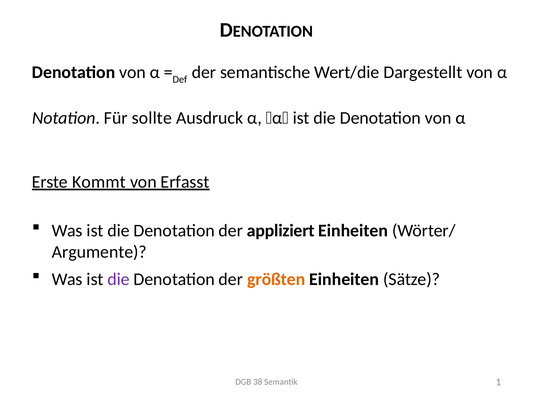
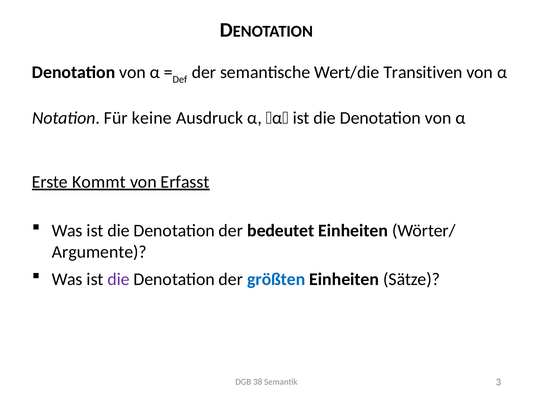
Dargestellt: Dargestellt -> Transitiven (423, 72)
sollte: sollte -> keine (152, 118)
appliziert: appliziert -> bedeutet (281, 230)
größten colour: orange -> blue (276, 279)
1: 1 -> 3 (498, 382)
